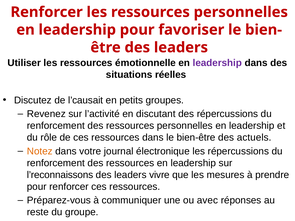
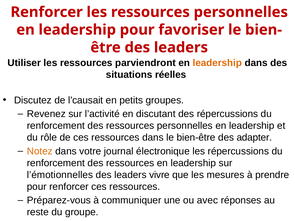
émotionnelle: émotionnelle -> parviendront (145, 63)
leadership colour: purple -> orange (217, 63)
actuels: actuels -> adapter (254, 138)
l’reconnaissons: l’reconnaissons -> l’émotionnelles (60, 175)
